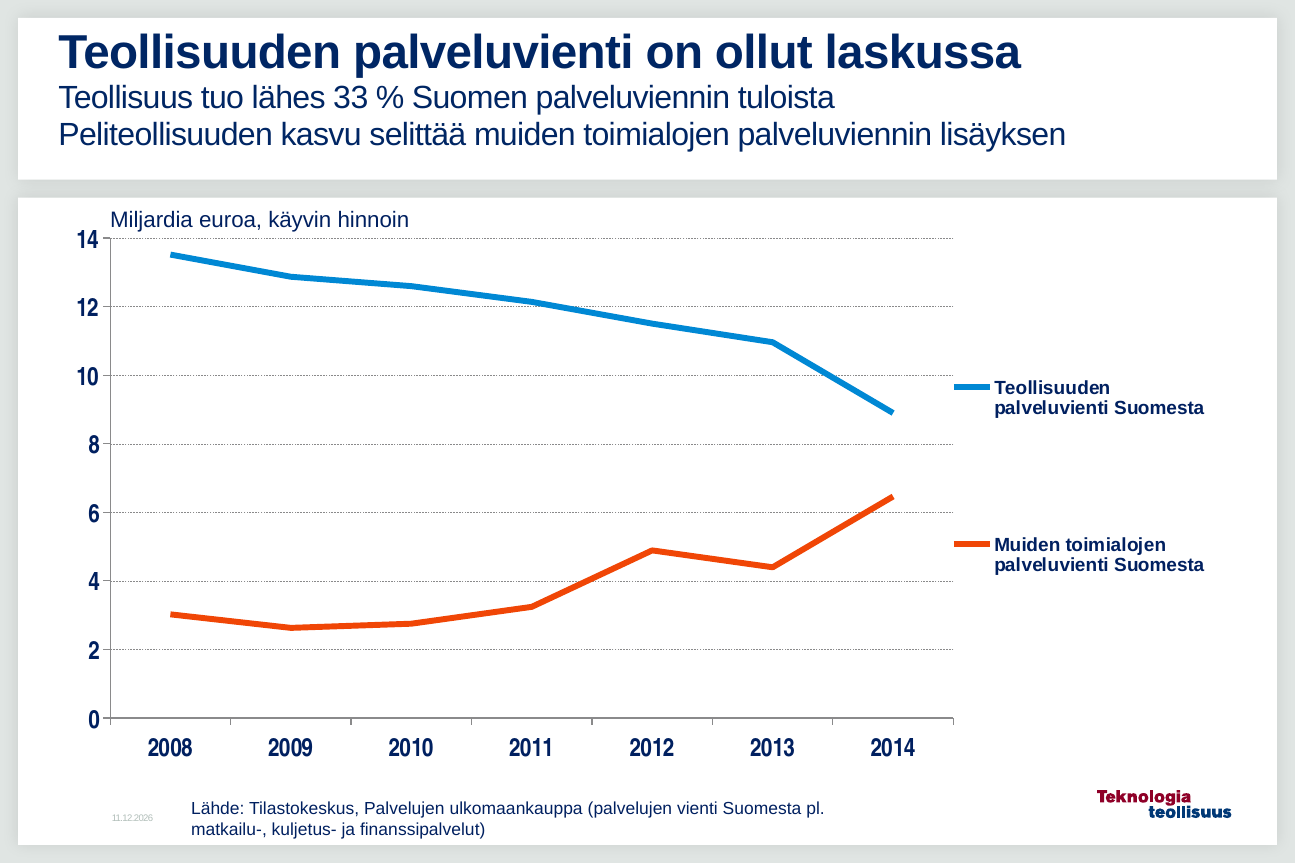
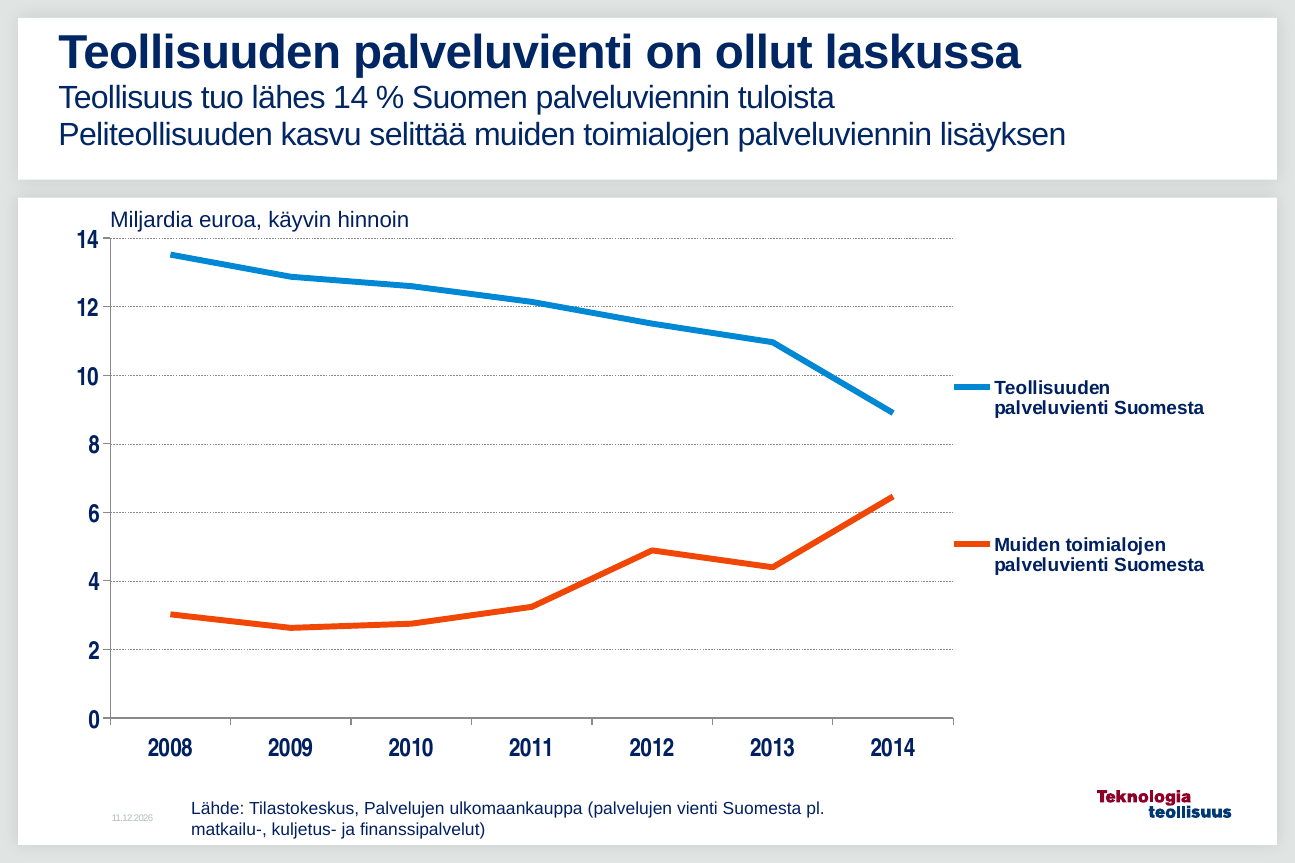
lähes 33: 33 -> 14 (351, 98)
